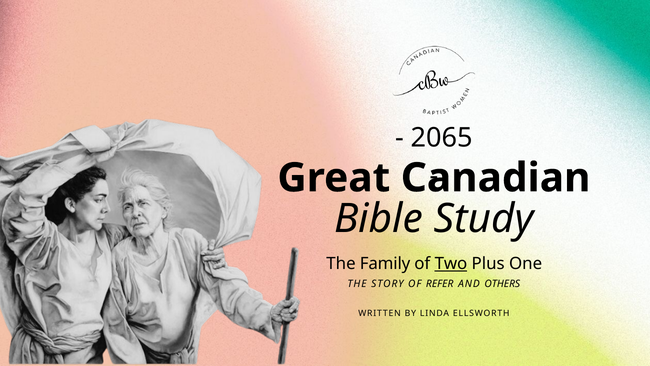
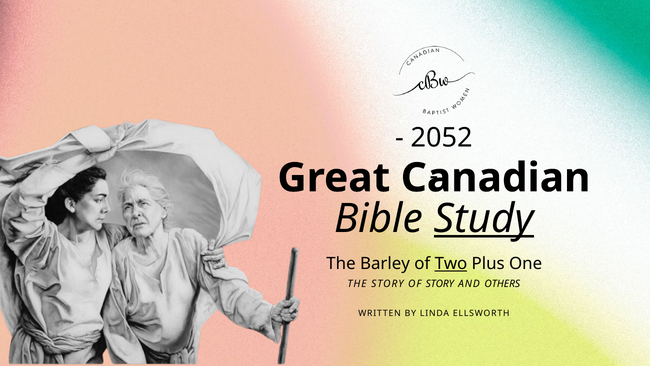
2065: 2065 -> 2052 (442, 138)
Study underline: none -> present (484, 218)
Family: Family -> Barley (385, 264)
OF REFER: REFER -> STORY (440, 284)
